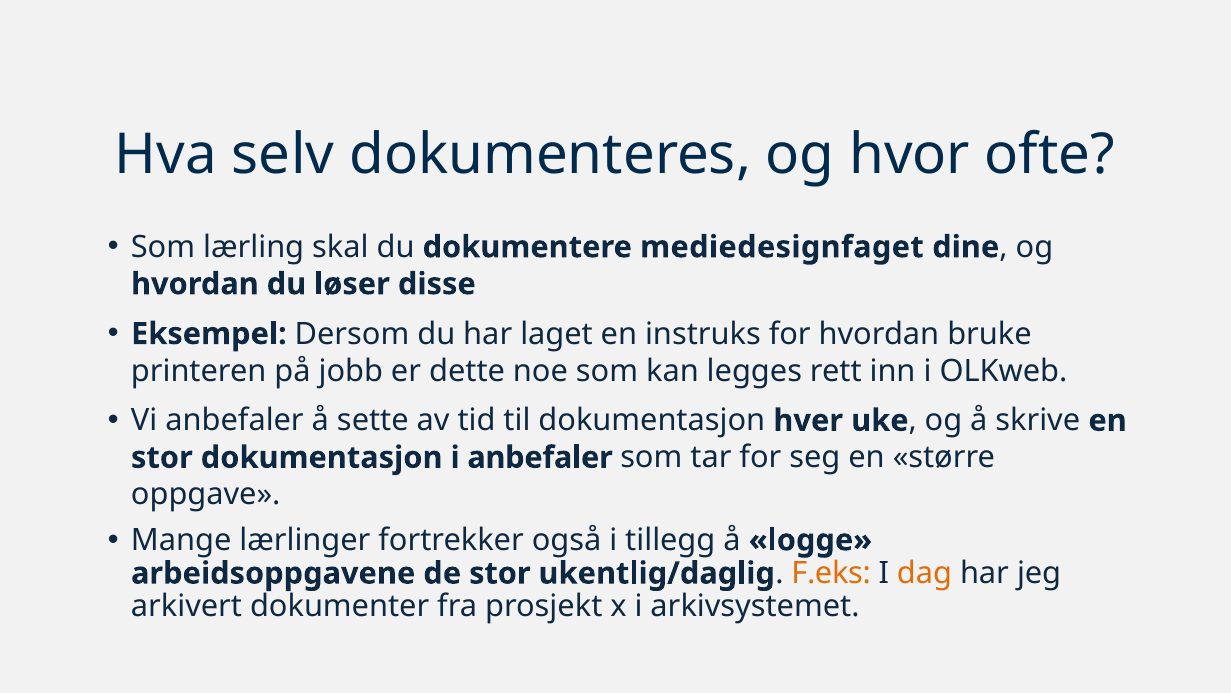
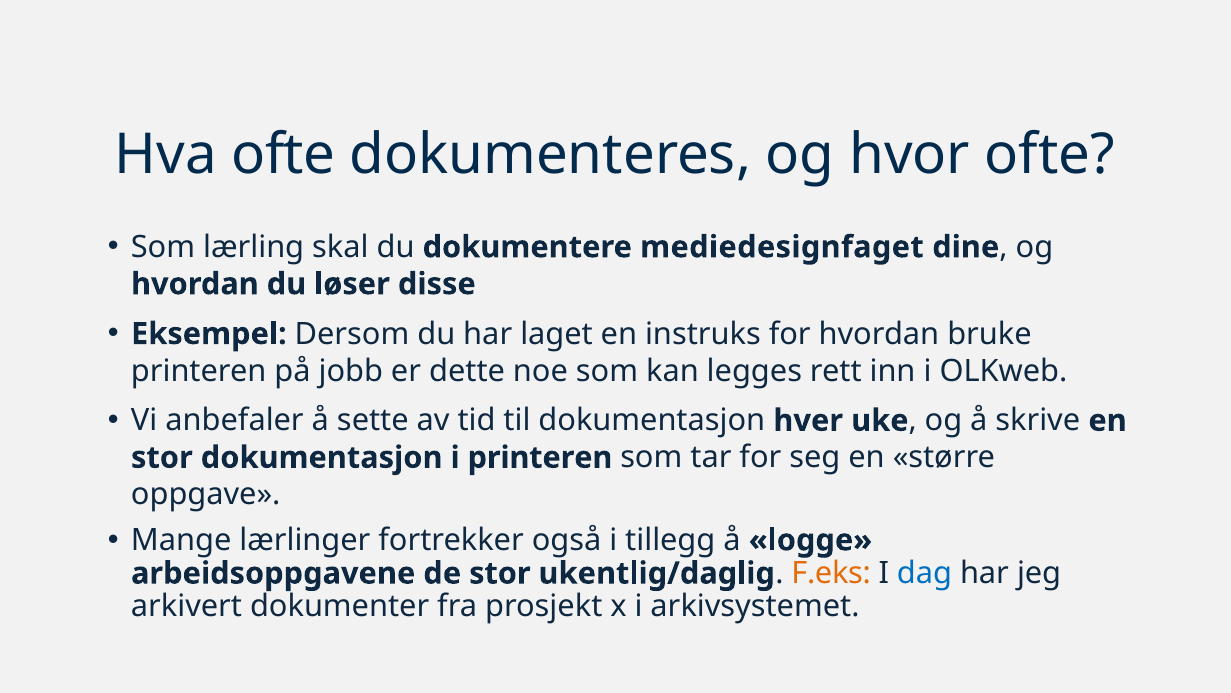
Hva selv: selv -> ofte (283, 154)
i anbefaler: anbefaler -> printeren (540, 457)
dag colour: orange -> blue (924, 573)
